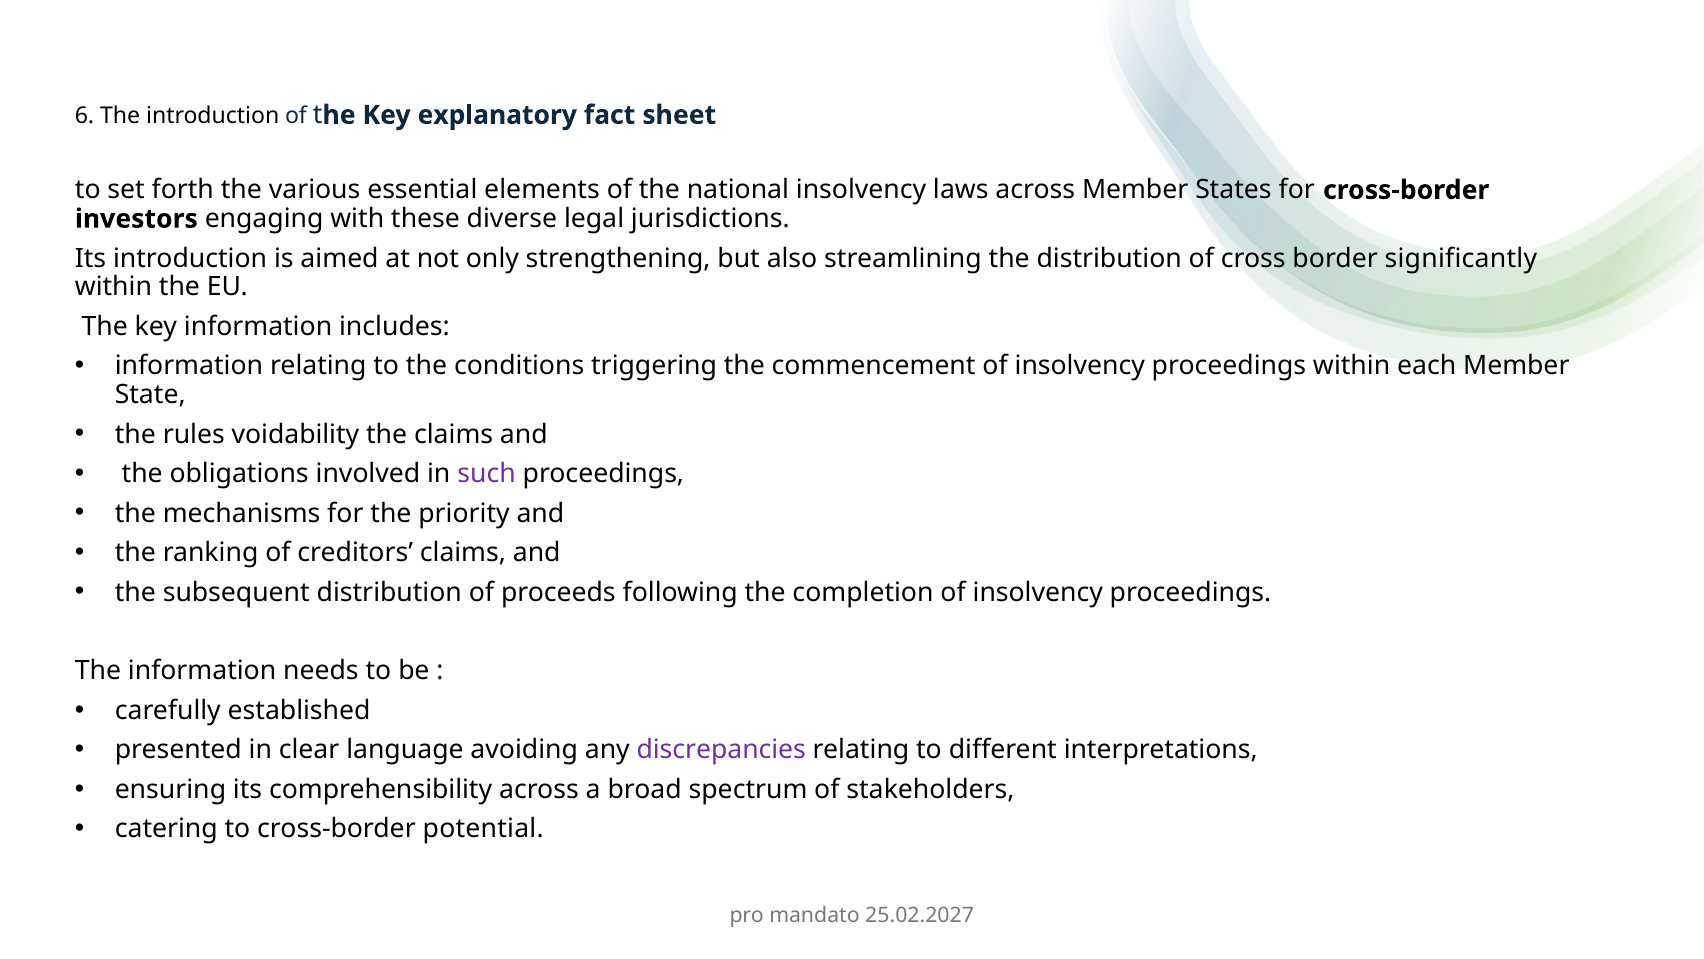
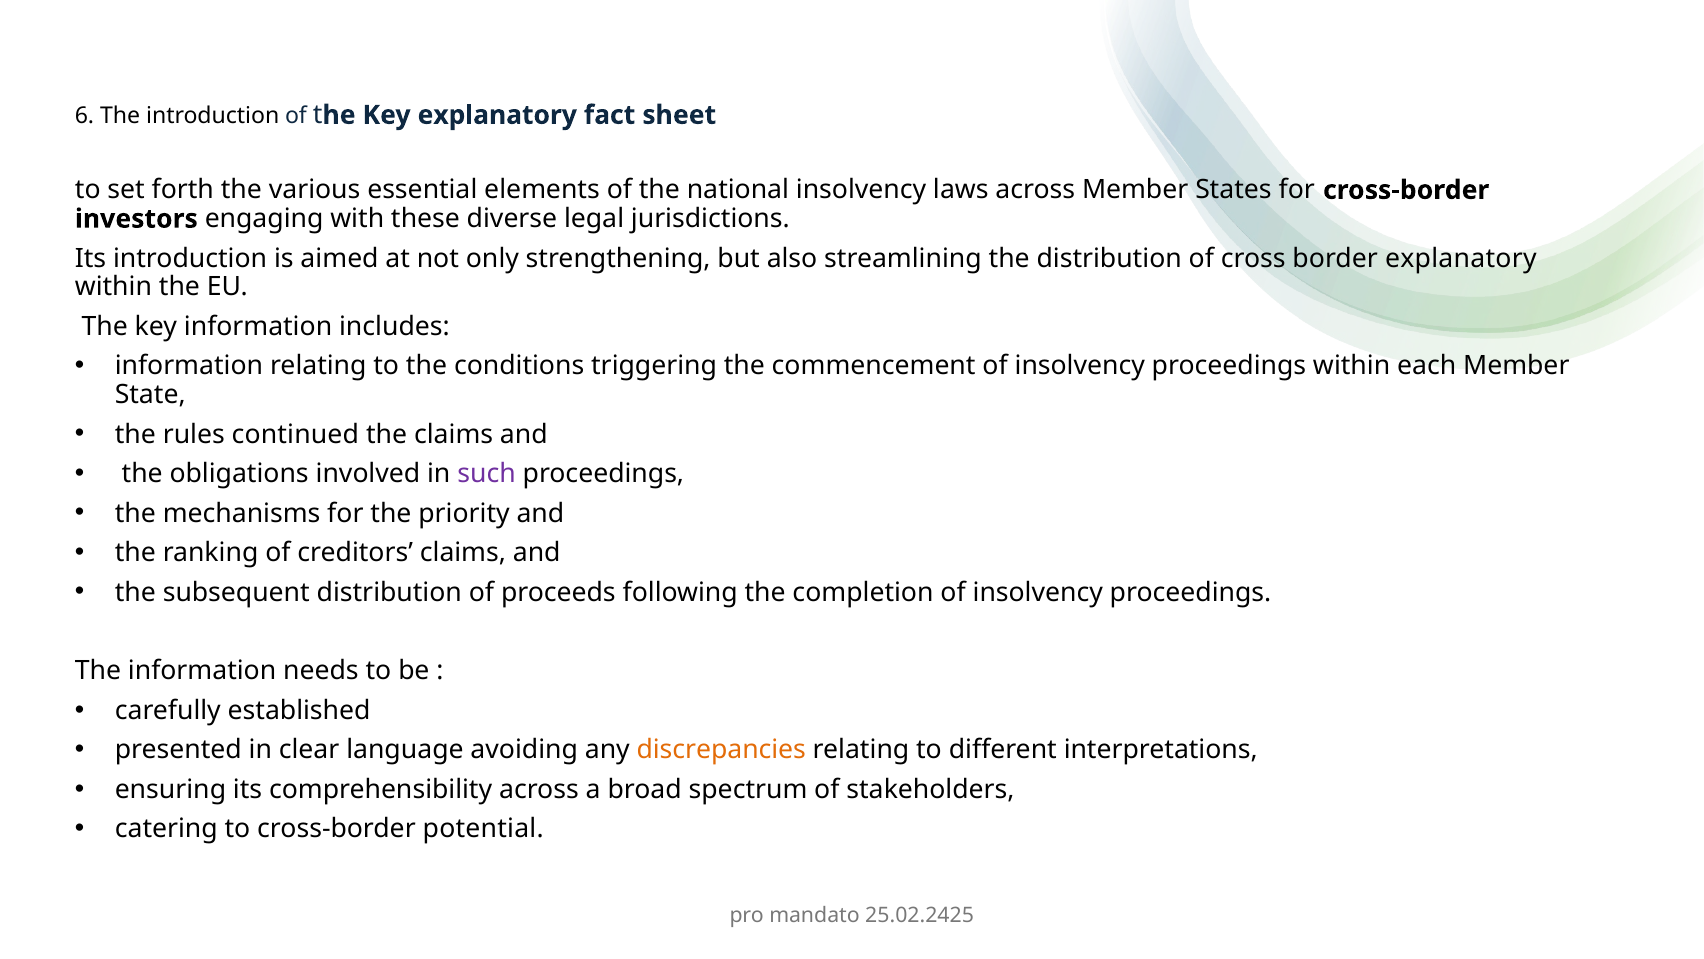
border significantly: significantly -> explanatory (1461, 258)
voidability: voidability -> continued (295, 434)
discrepancies colour: purple -> orange (721, 750)
25.02.2027: 25.02.2027 -> 25.02.2425 (920, 915)
